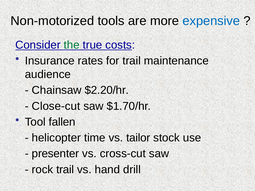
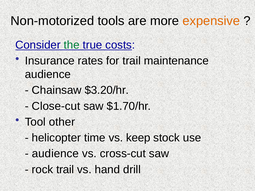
expensive colour: blue -> orange (211, 21)
$2.20/hr: $2.20/hr -> $3.20/hr (107, 90)
fallen: fallen -> other (62, 122)
tailor: tailor -> keep (138, 138)
presenter: presenter -> audience (55, 154)
